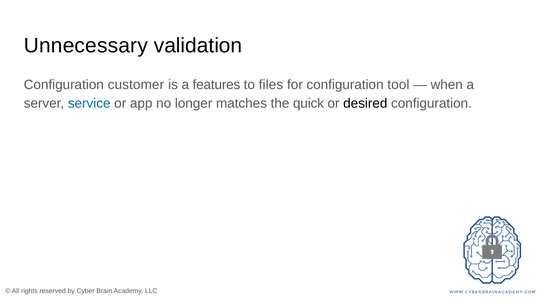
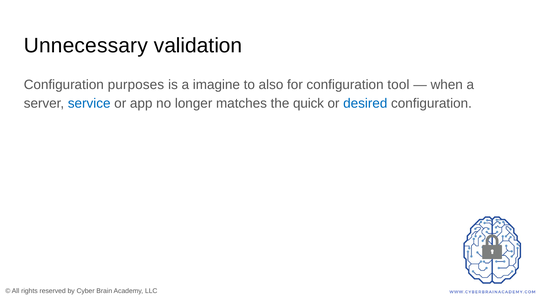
customer: customer -> purposes (136, 85)
features: features -> imagine (216, 85)
files: files -> also (271, 85)
desired colour: black -> blue (365, 103)
